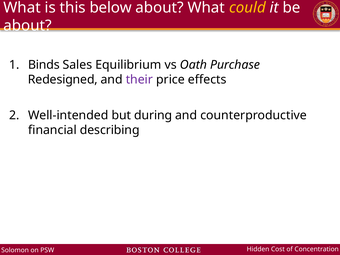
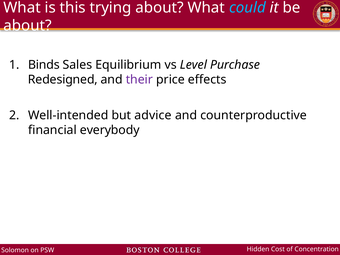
below: below -> trying (111, 8)
could colour: yellow -> light blue (247, 8)
Oath: Oath -> Level (193, 65)
during: during -> advice (153, 115)
describing: describing -> everybody (110, 130)
